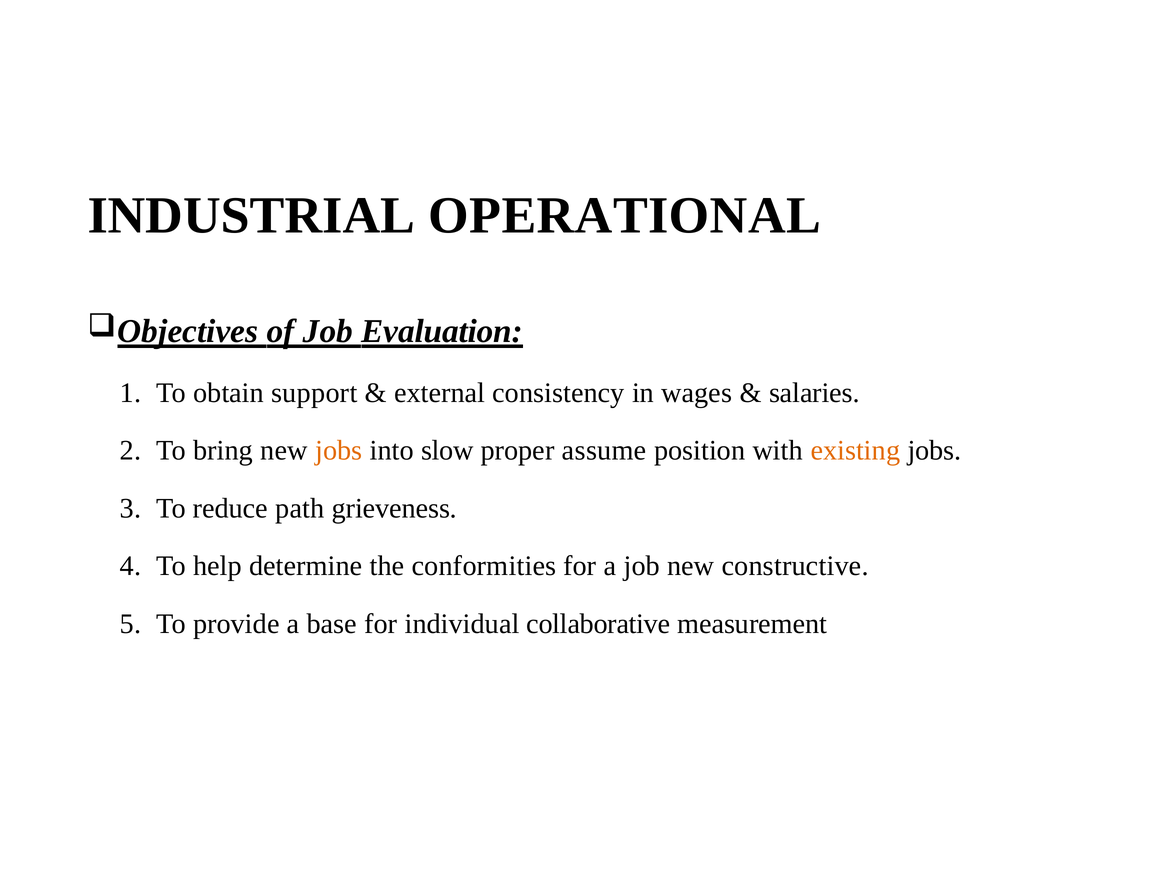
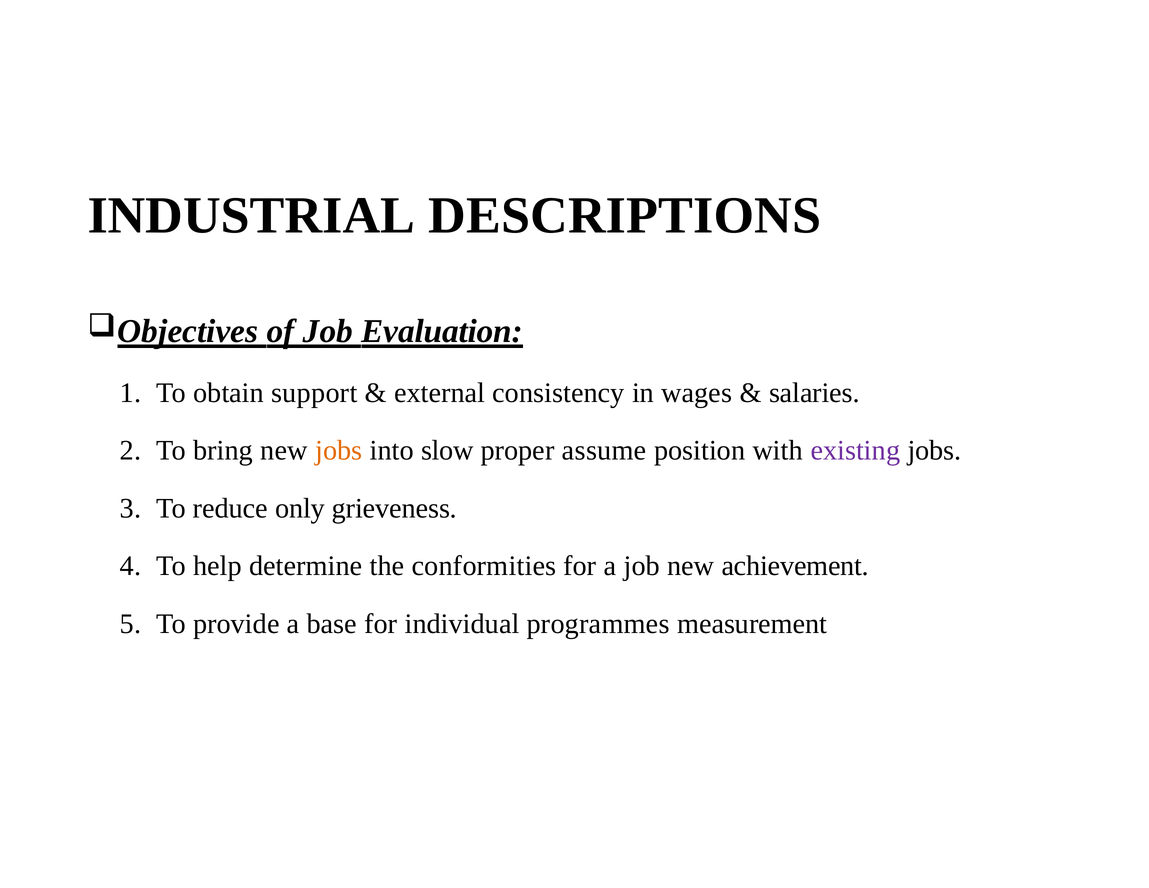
OPERATIONAL: OPERATIONAL -> DESCRIPTIONS (625, 215)
existing colour: orange -> purple (855, 451)
path: path -> only (300, 508)
constructive: constructive -> achievement (795, 566)
collaborative: collaborative -> programmes (598, 624)
